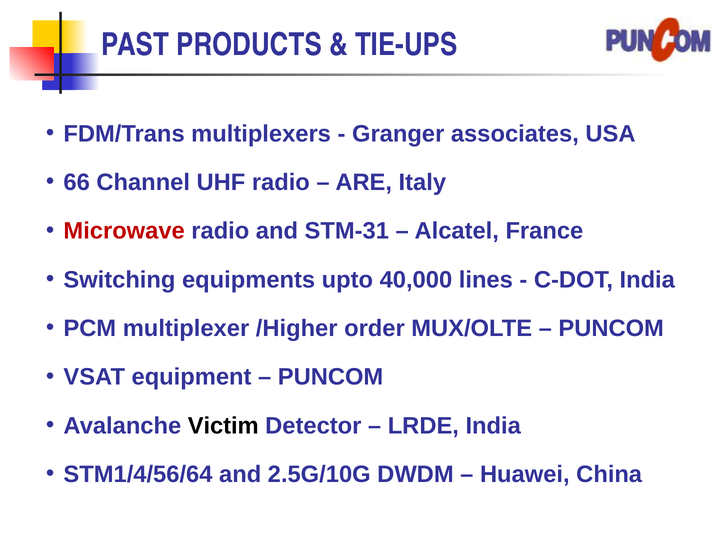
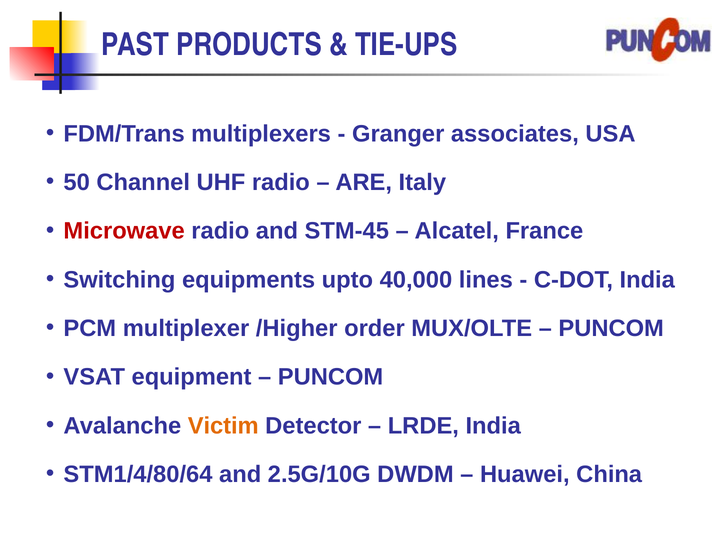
66: 66 -> 50 (77, 182)
STM-31: STM-31 -> STM-45 (347, 231)
Victim colour: black -> orange (223, 426)
STM1/4/56/64: STM1/4/56/64 -> STM1/4/80/64 (138, 474)
